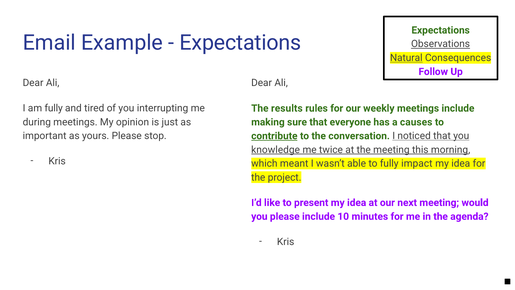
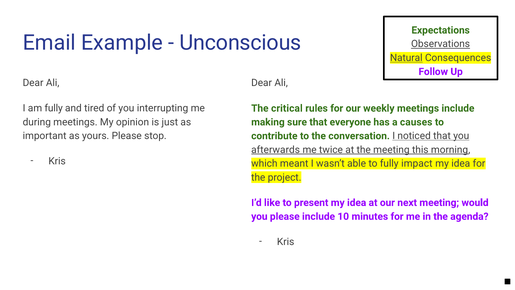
Expectations: Expectations -> Unconscious (240, 43)
results: results -> critical (287, 108)
contribute underline: present -> none (274, 136)
knowledge: knowledge -> afterwards (276, 150)
